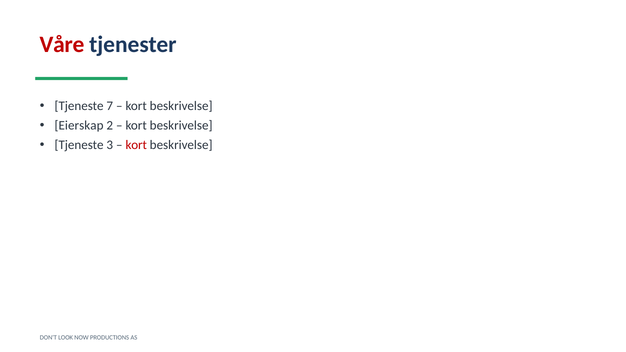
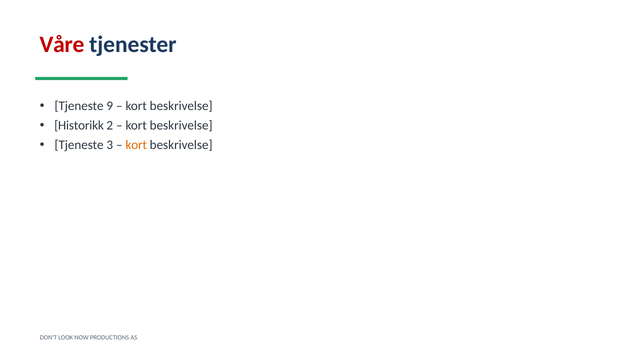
7: 7 -> 9 (110, 106)
Eierskap: Eierskap -> Historikk (79, 126)
kort colour: red -> orange (136, 145)
